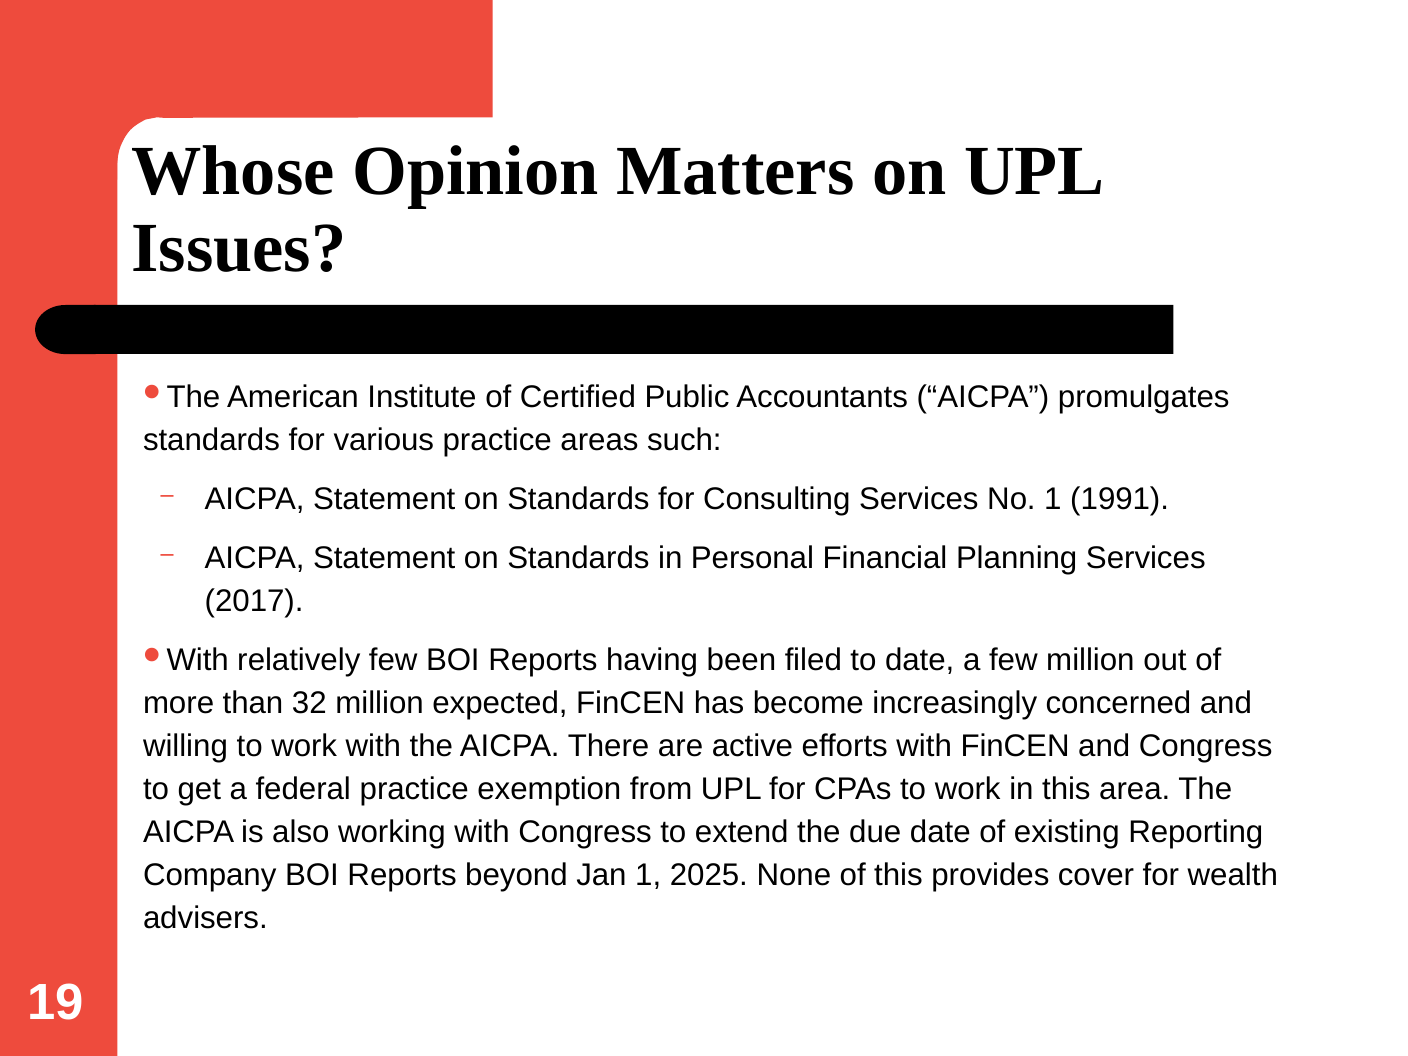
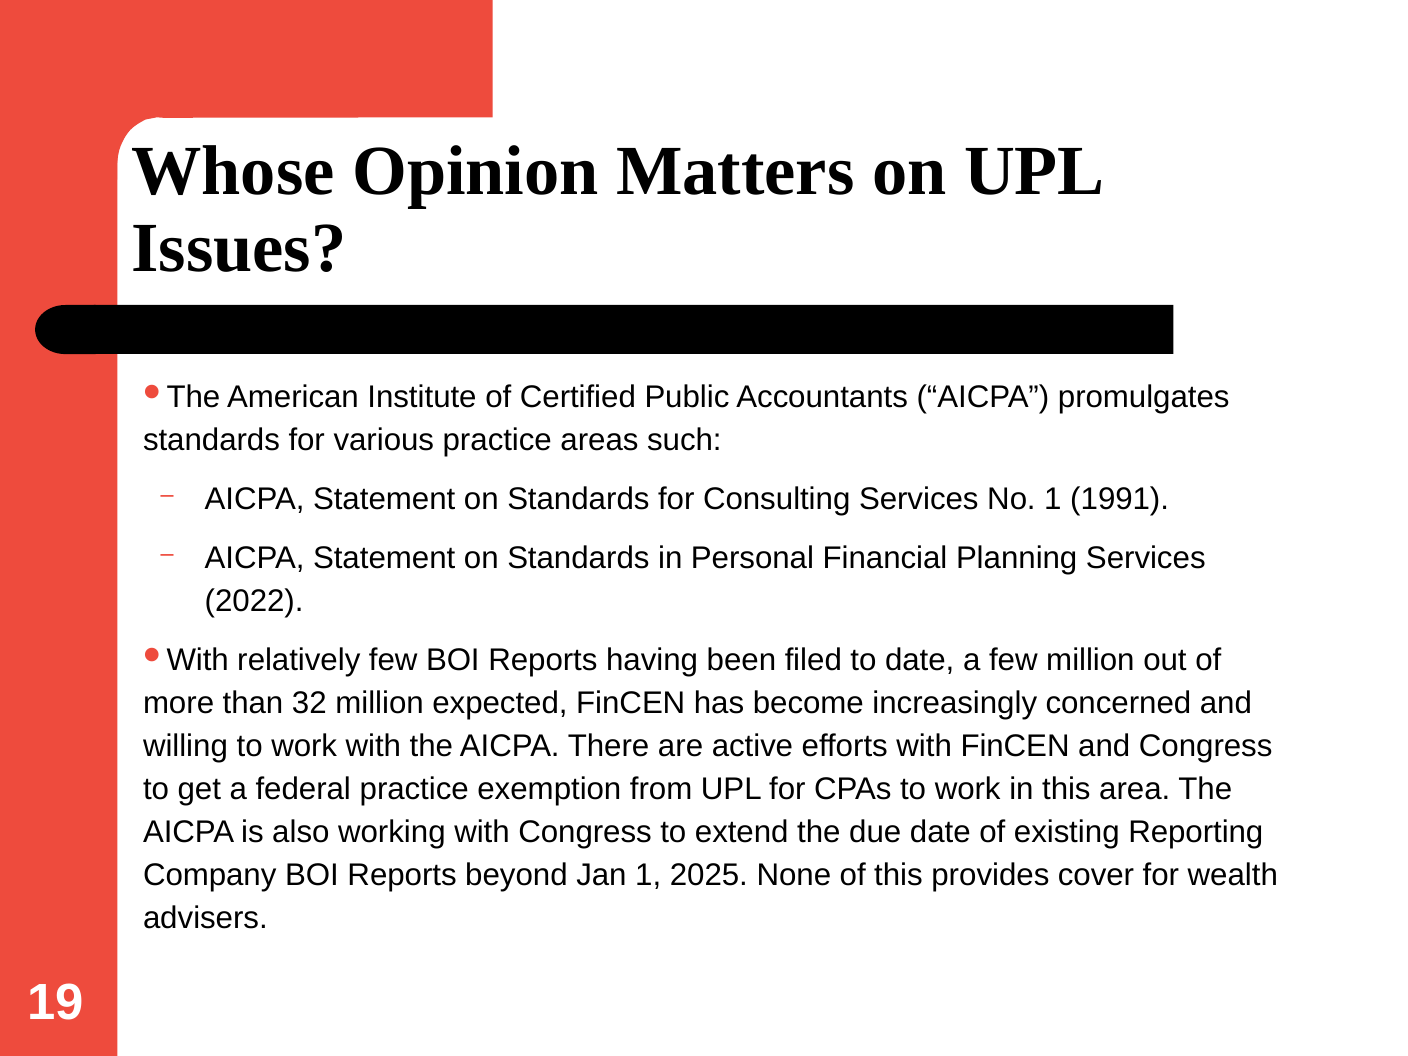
2017: 2017 -> 2022 (254, 601)
